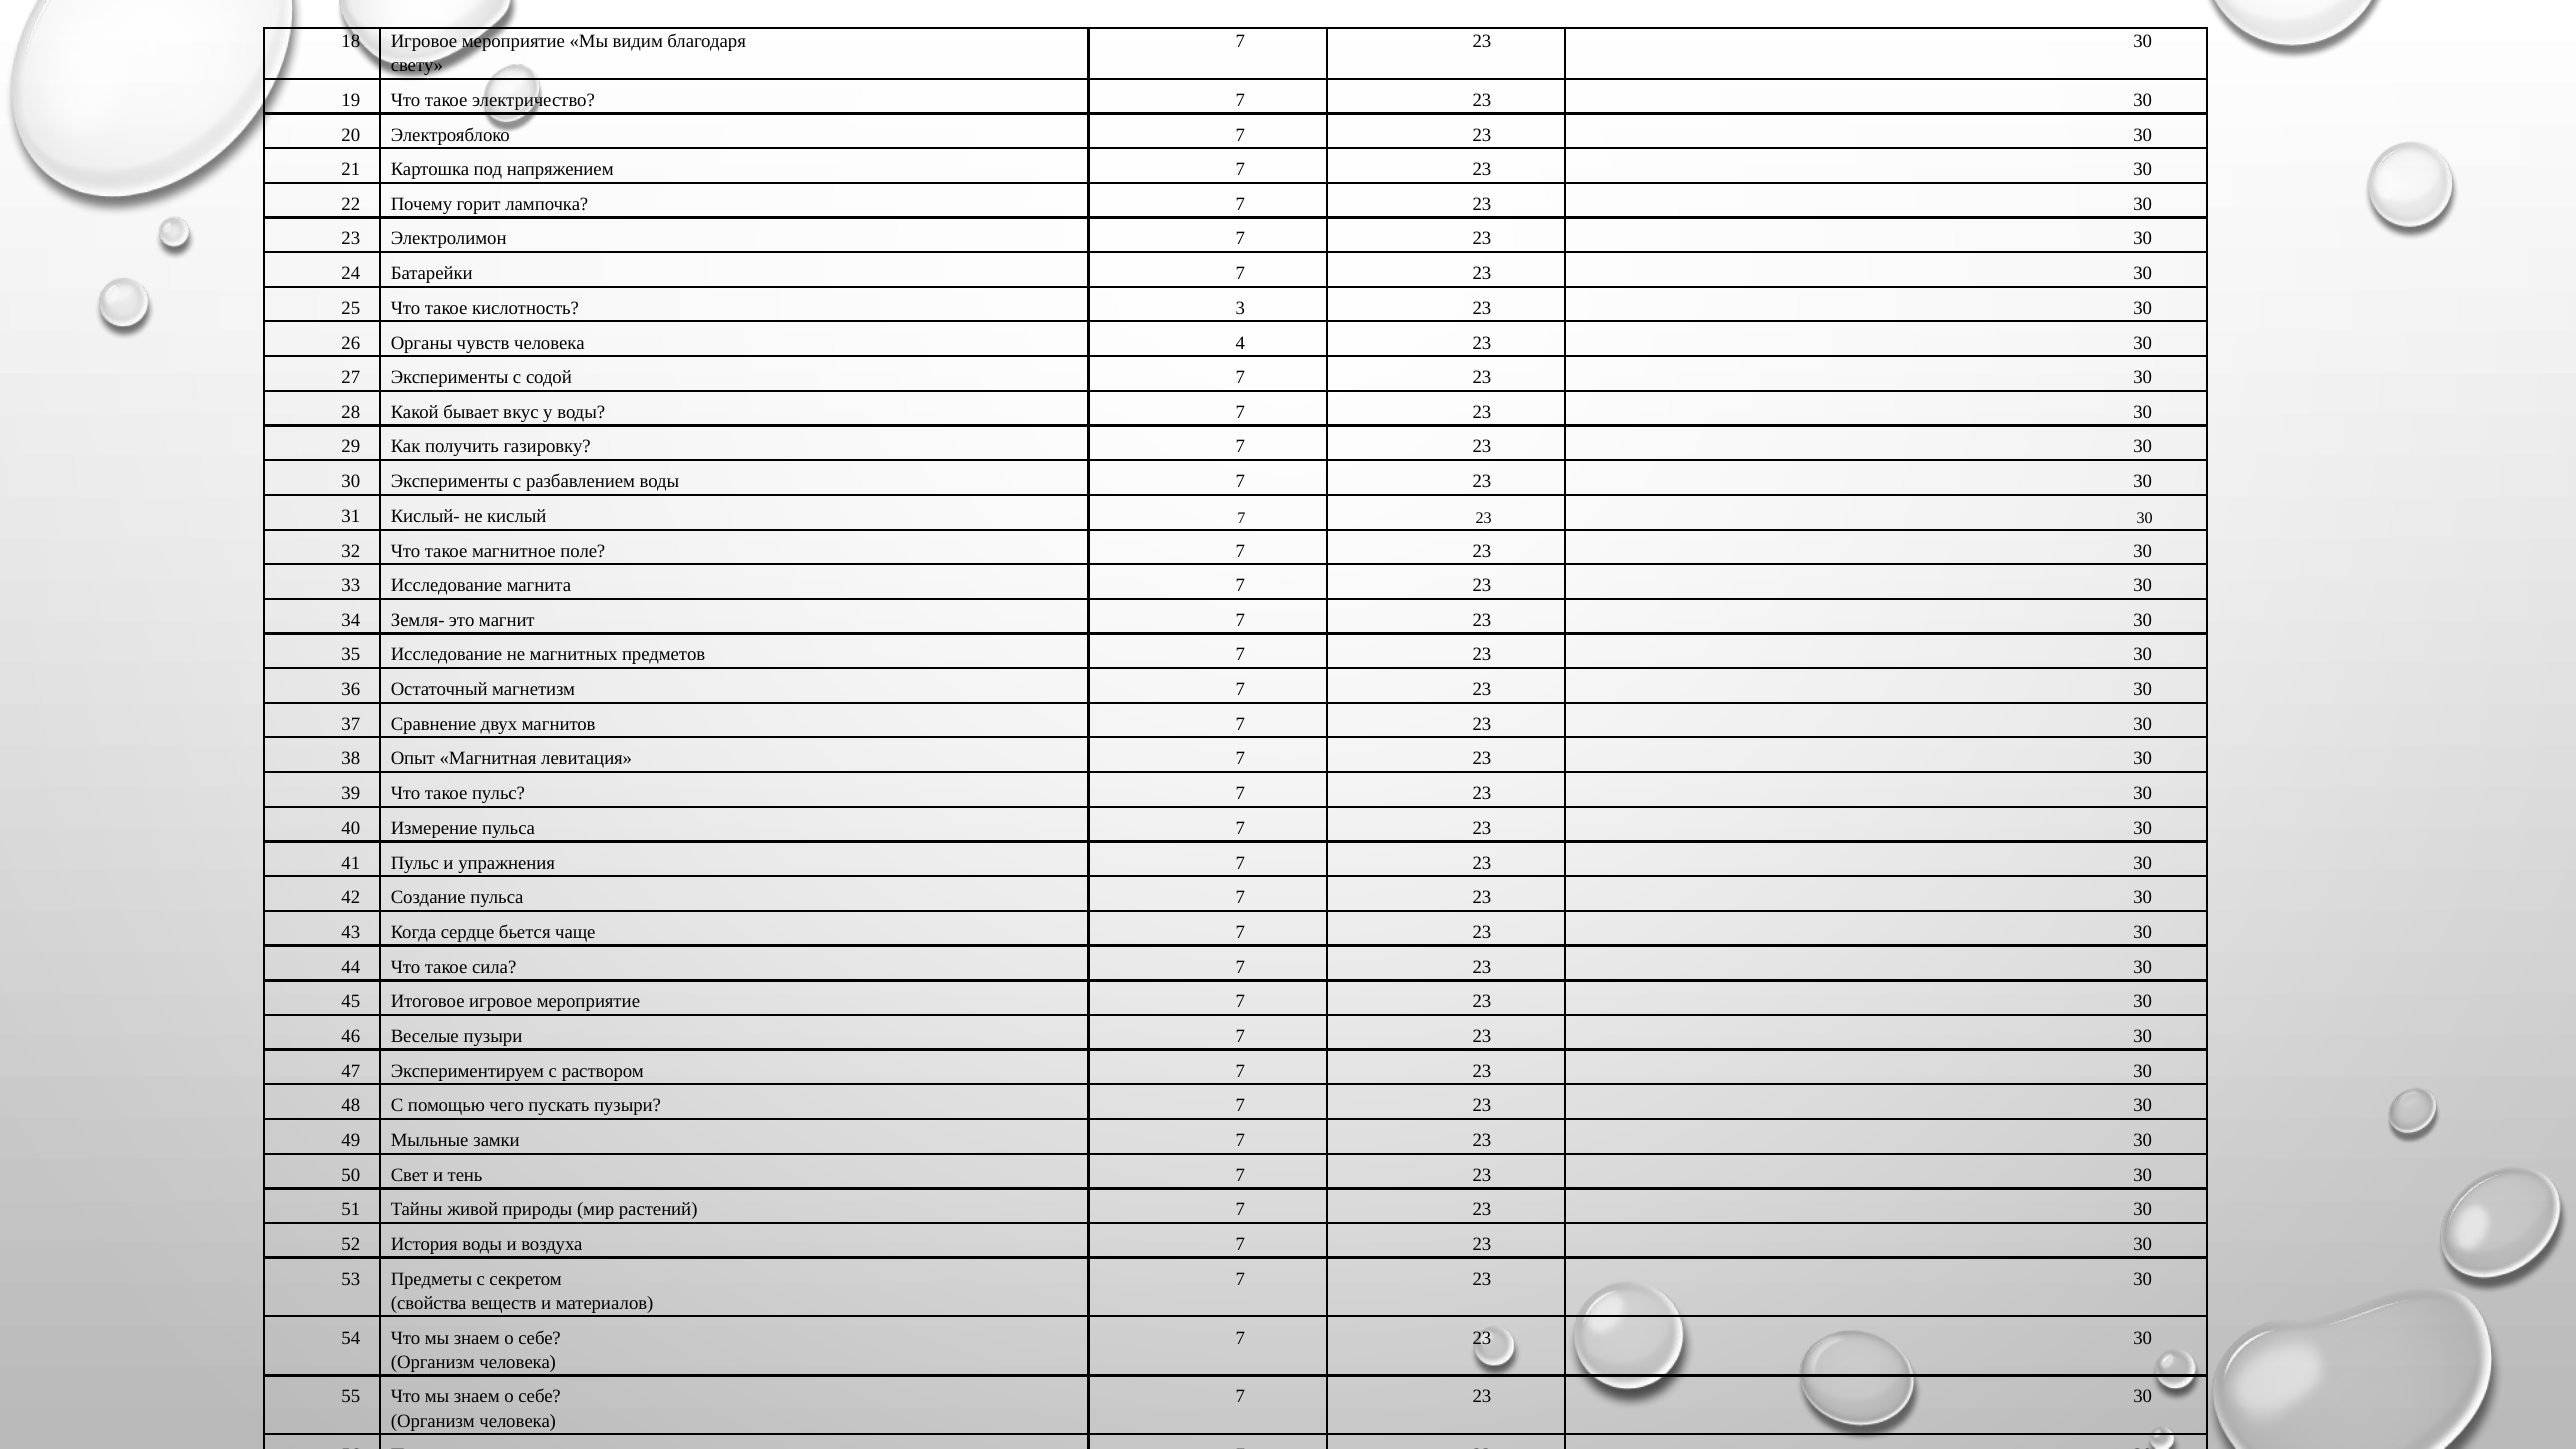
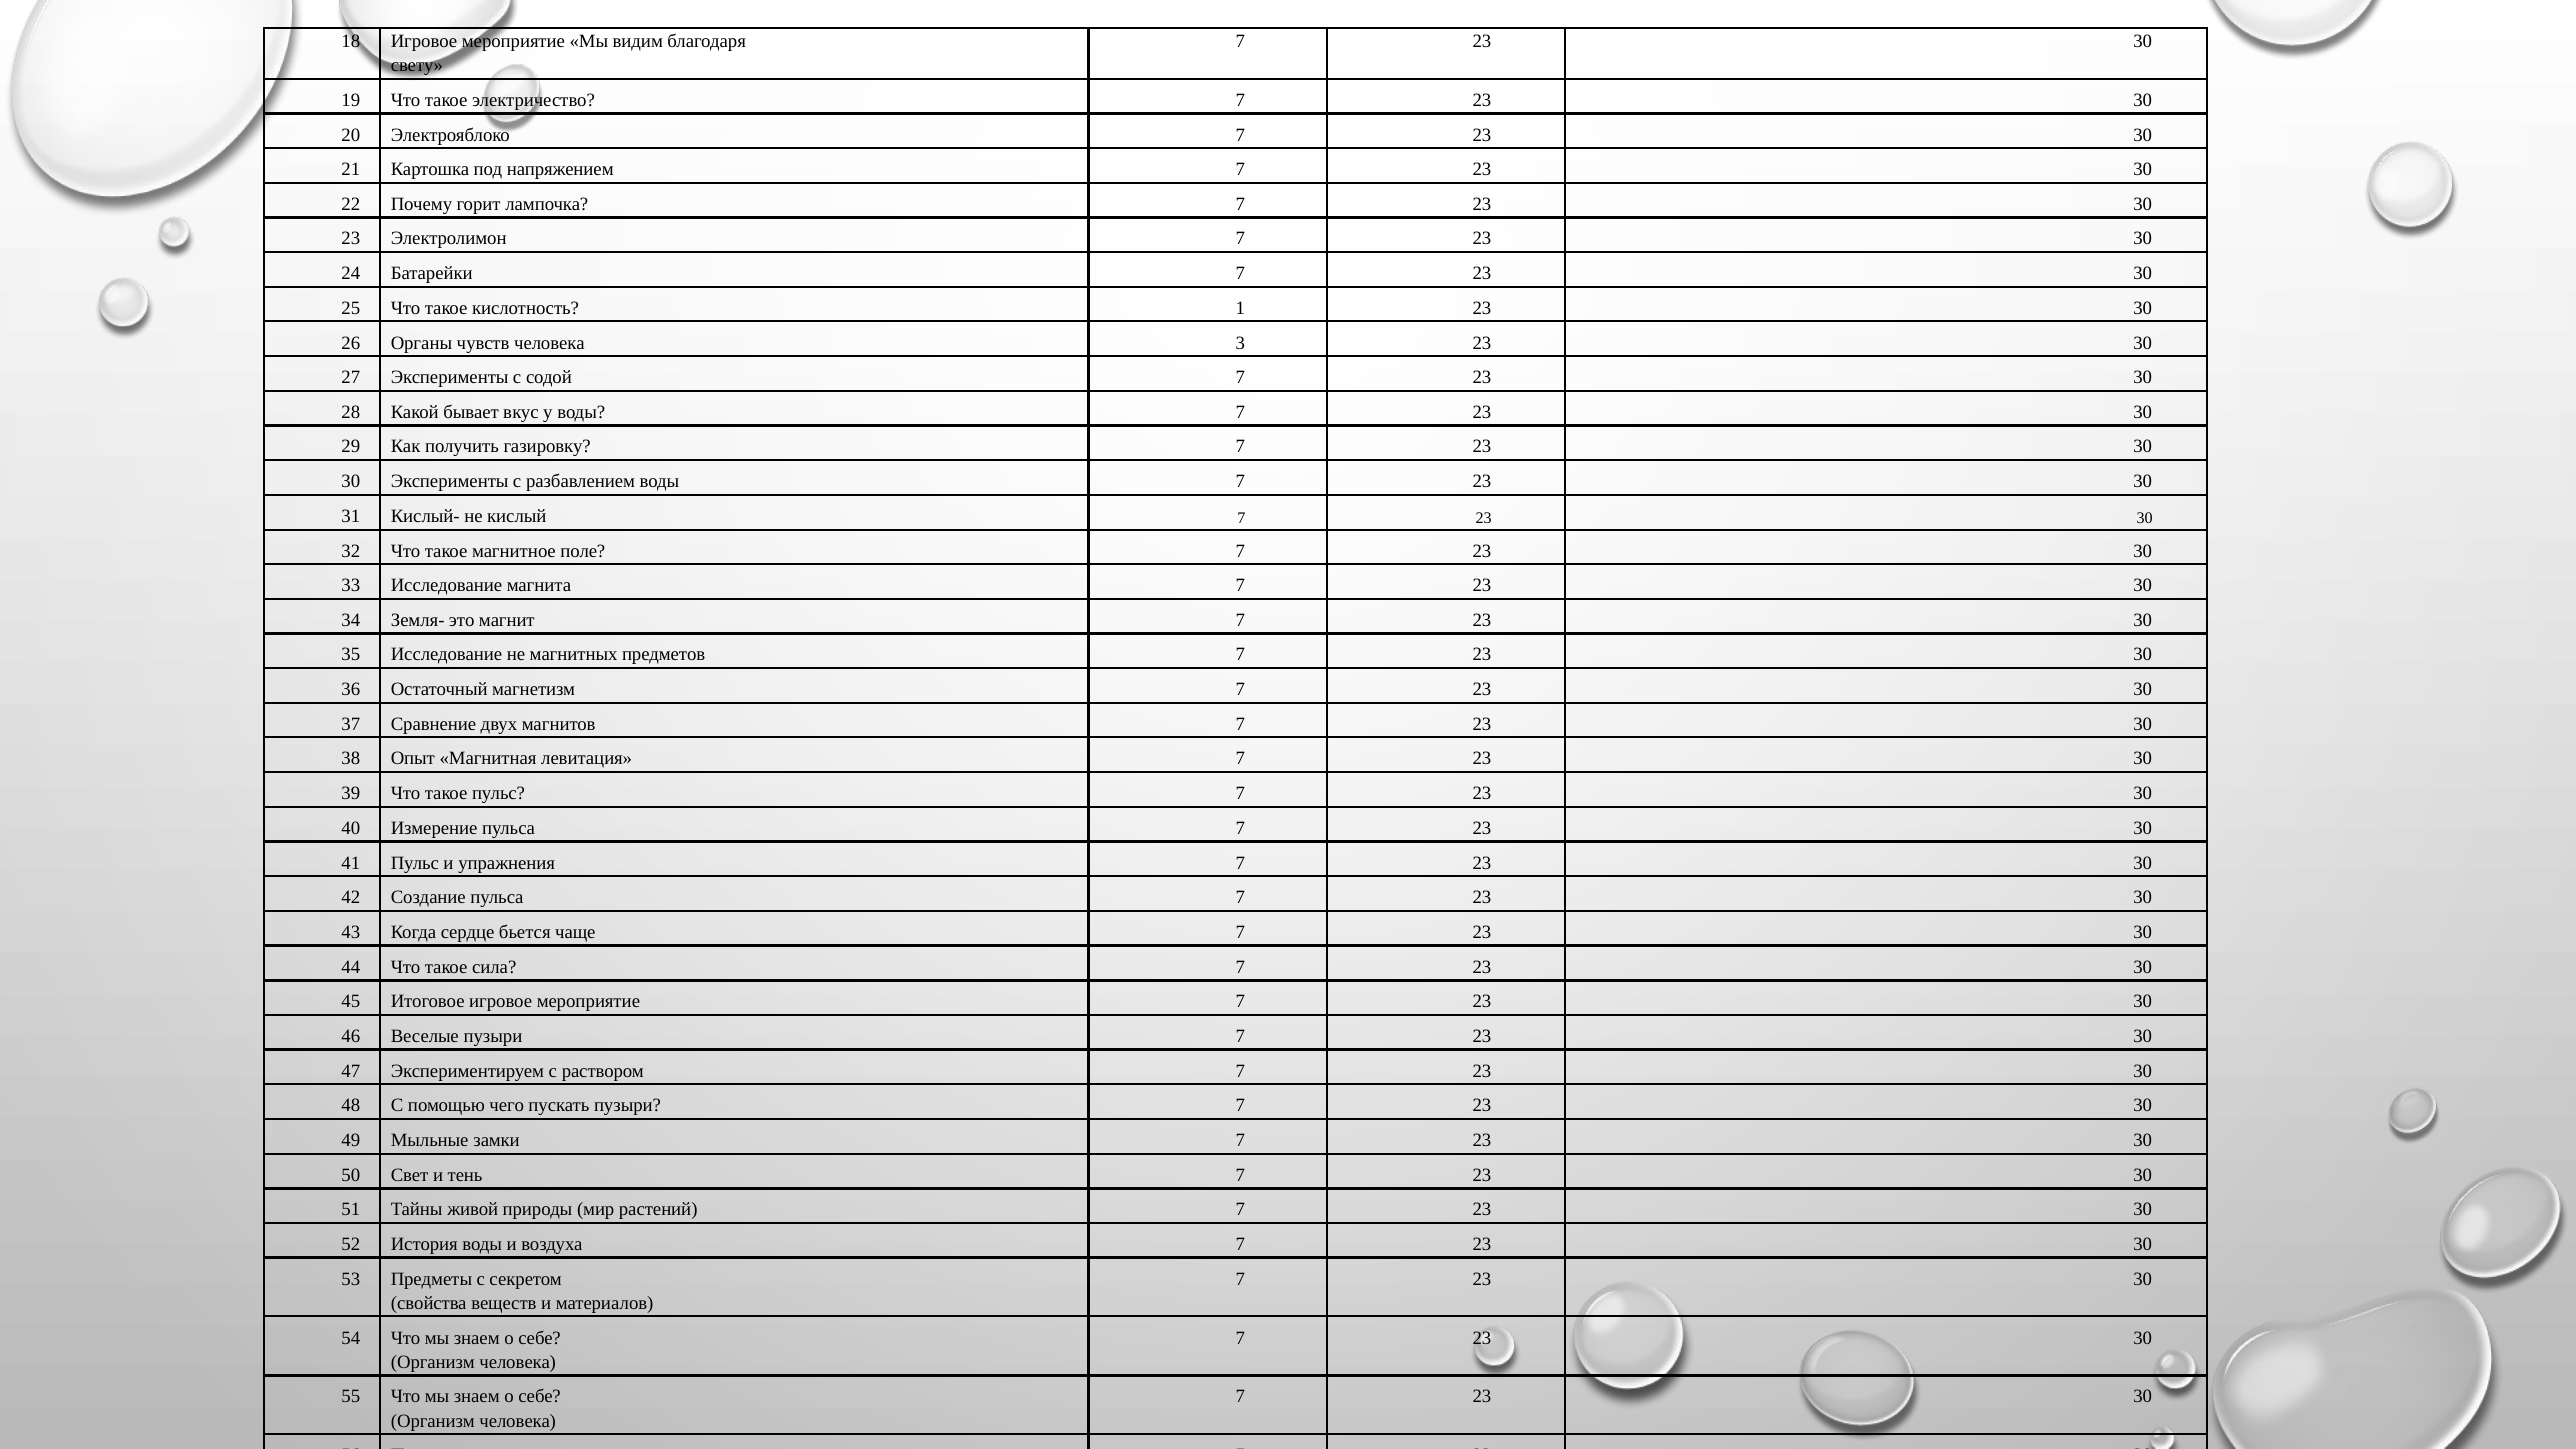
3: 3 -> 1 (1240, 308)
4: 4 -> 3 (1240, 343)
